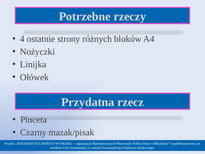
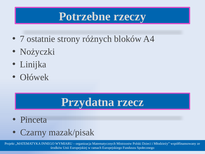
4: 4 -> 7 (22, 39)
